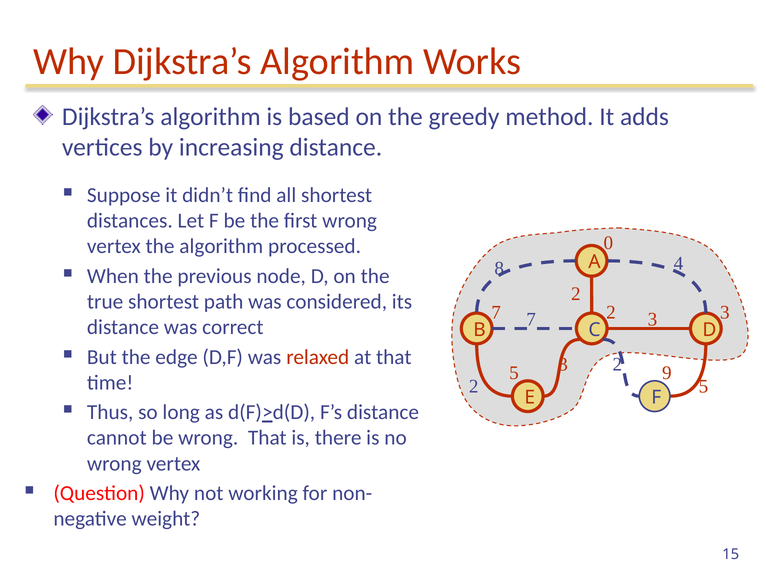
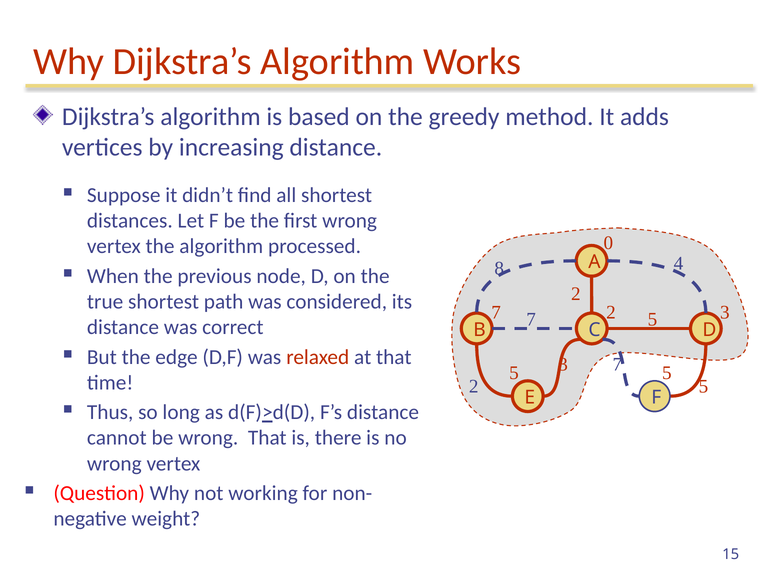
3: 3 -> 5 (652, 319)
2: 2 -> 7 (617, 364)
5 9: 9 -> 5 (667, 373)
